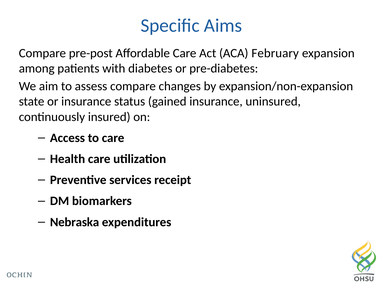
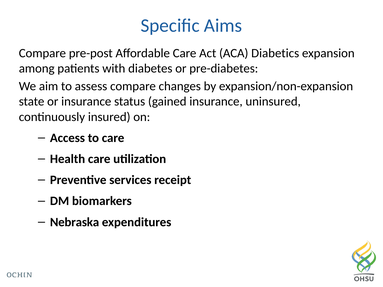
February: February -> Diabetics (275, 53)
